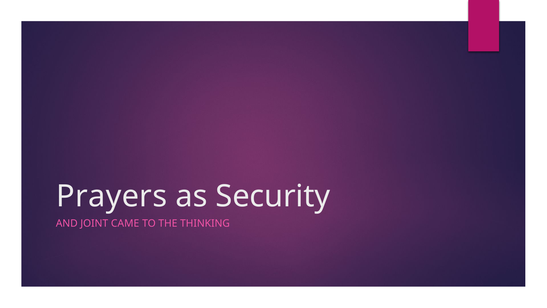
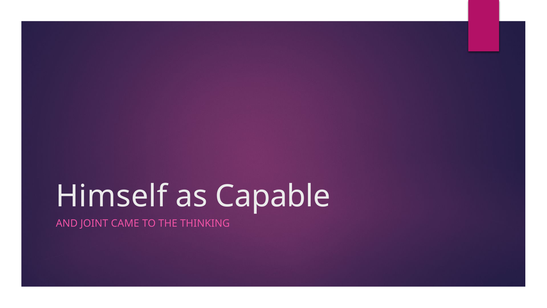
Prayers: Prayers -> Himself (112, 196)
Security: Security -> Capable (273, 196)
